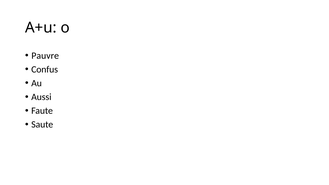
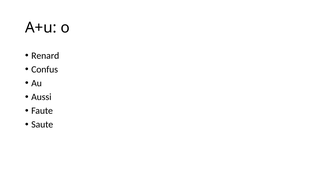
Pauvre: Pauvre -> Renard (45, 56)
